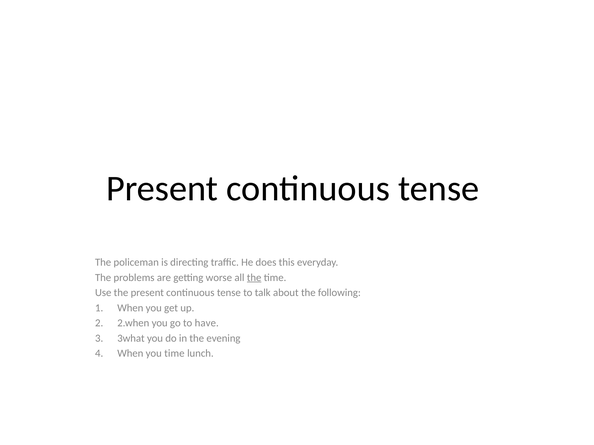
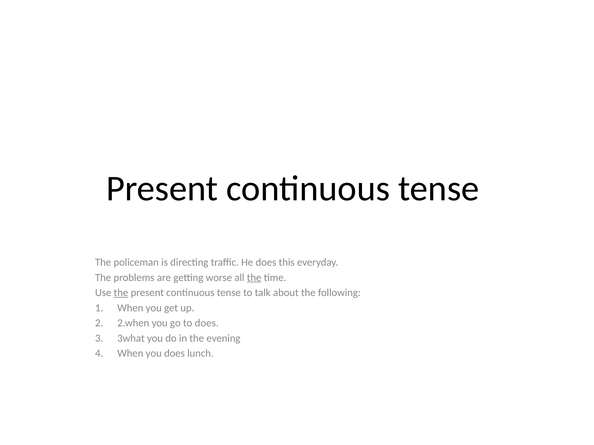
the underline: none -> present (121, 293)
to have: have -> does (207, 323)
you time: time -> does (174, 354)
